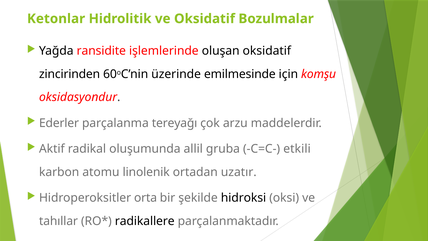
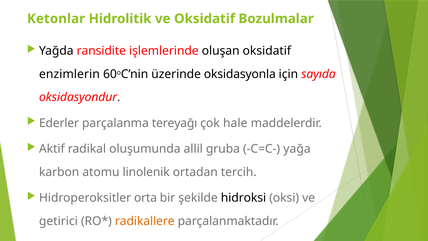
zincirinden: zincirinden -> enzimlerin (69, 74)
emilmesinde: emilmesinde -> oksidasyonla (240, 74)
komşu: komşu -> sayıda (318, 74)
arzu: arzu -> hale (235, 123)
etkili: etkili -> yağa (297, 149)
uzatır: uzatır -> tercih (239, 172)
tahıllar: tahıllar -> getirici (58, 221)
radikallere colour: black -> orange (145, 221)
